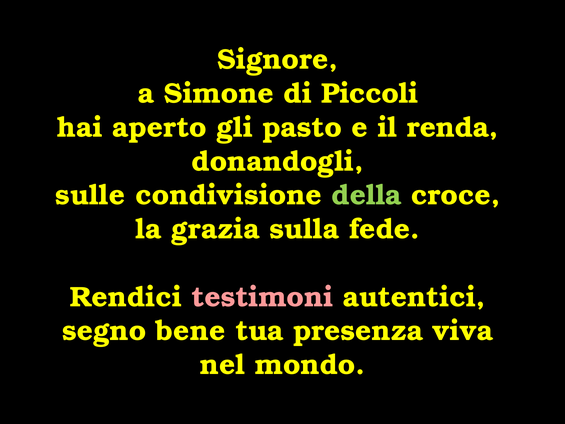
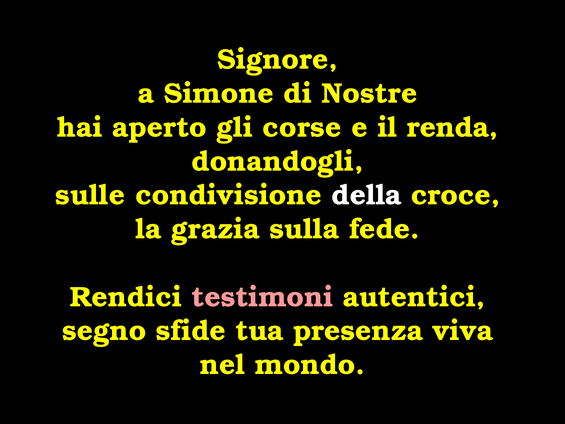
Piccoli: Piccoli -> Nostre (369, 93)
pasto: pasto -> corse (302, 127)
della colour: light green -> white (367, 195)
bene: bene -> sfide (191, 331)
